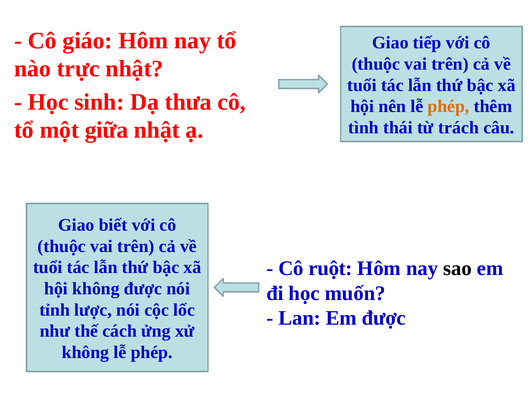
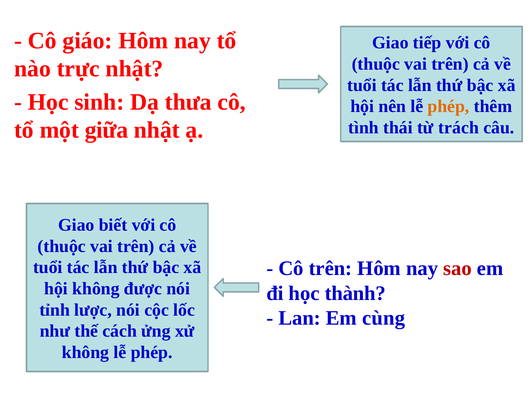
Cô ruột: ruột -> trên (330, 269)
sao colour: black -> red (458, 269)
muốn: muốn -> thành (355, 293)
Em được: được -> cùng (384, 318)
